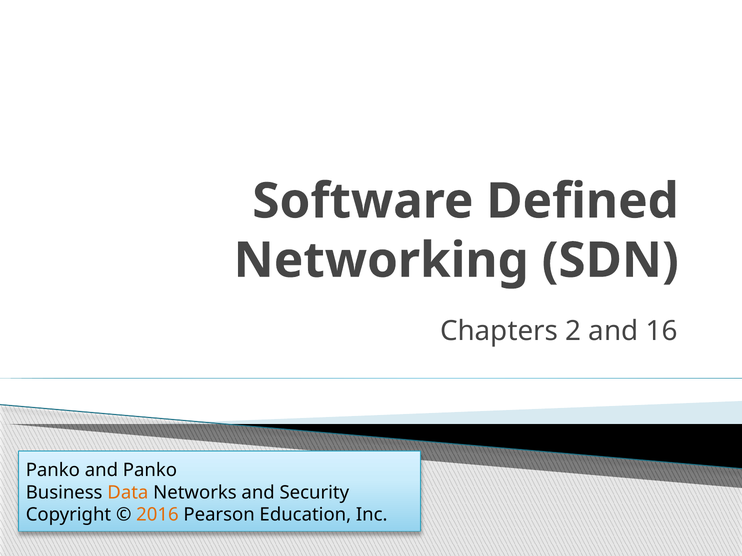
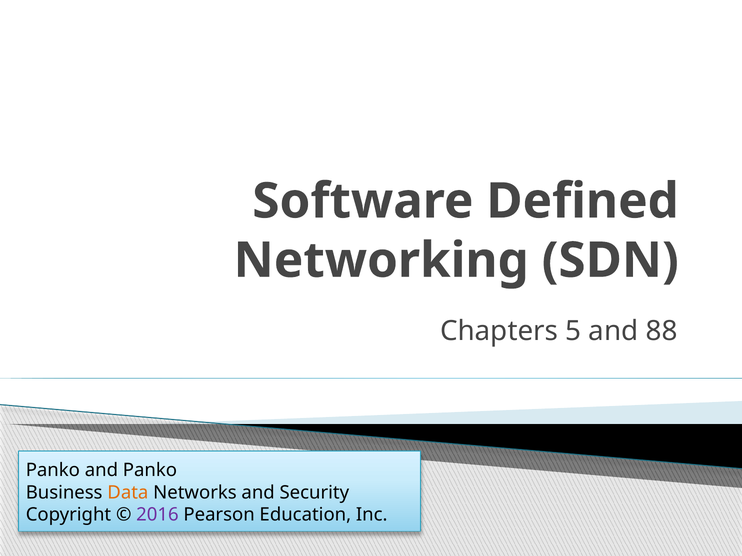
2: 2 -> 5 (573, 331)
16: 16 -> 88 (662, 331)
2016 colour: orange -> purple (157, 515)
